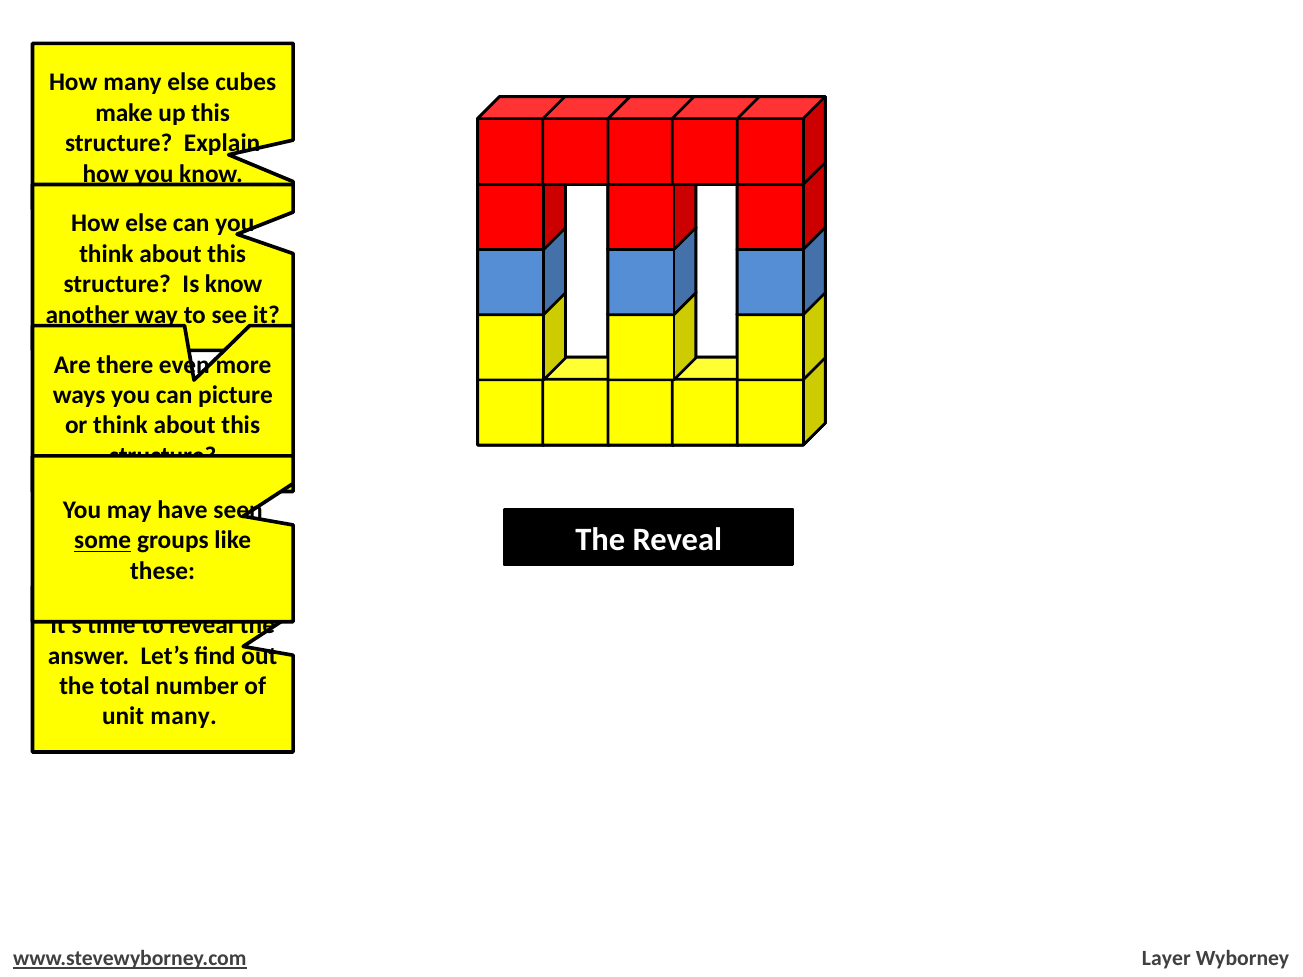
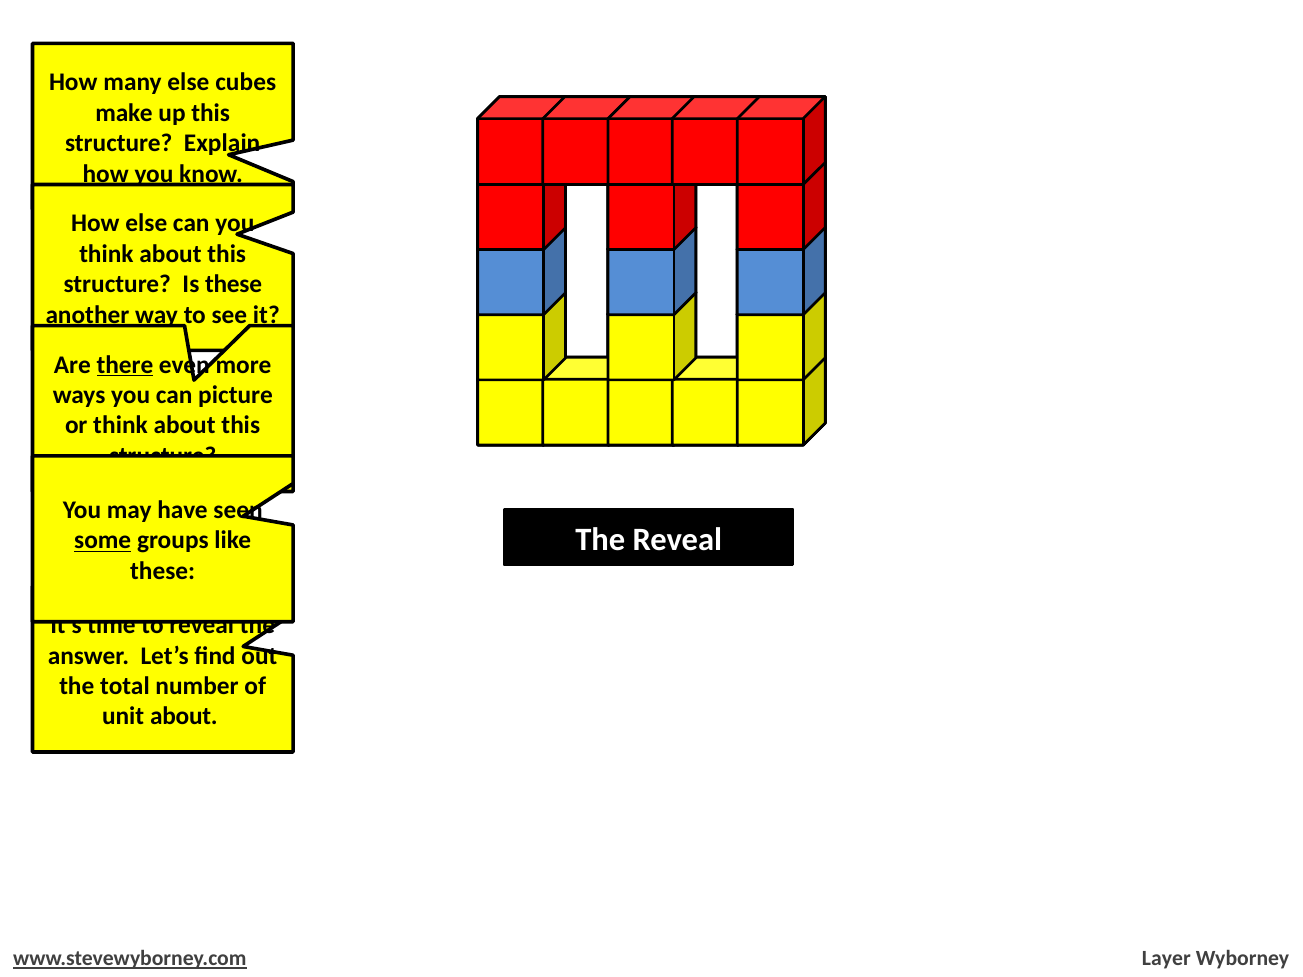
Is know: know -> these (234, 284)
there underline: none -> present (125, 365)
unit many: many -> about (184, 717)
